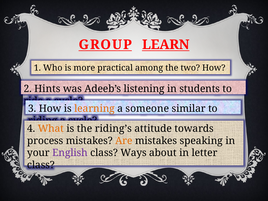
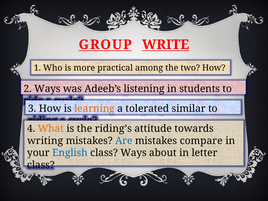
LEARN: LEARN -> WRITE (166, 45)
2 Hints: Hints -> Ways (47, 89)
someone: someone -> tolerated (147, 109)
process: process -> writing (45, 141)
Are colour: orange -> blue (124, 141)
speaking: speaking -> compare (201, 141)
English colour: purple -> blue (70, 153)
